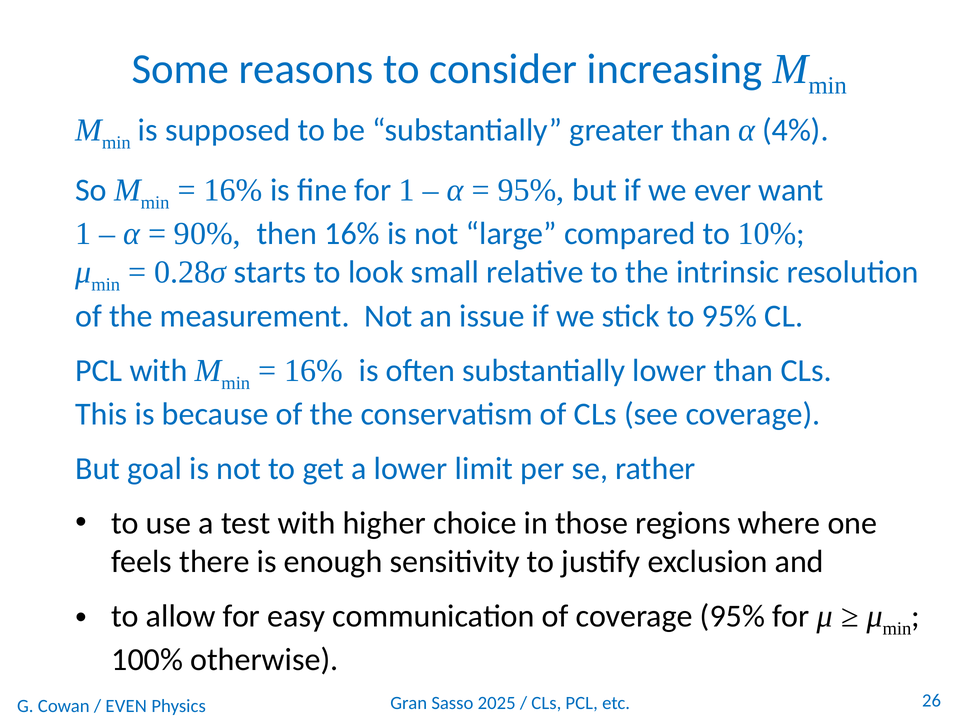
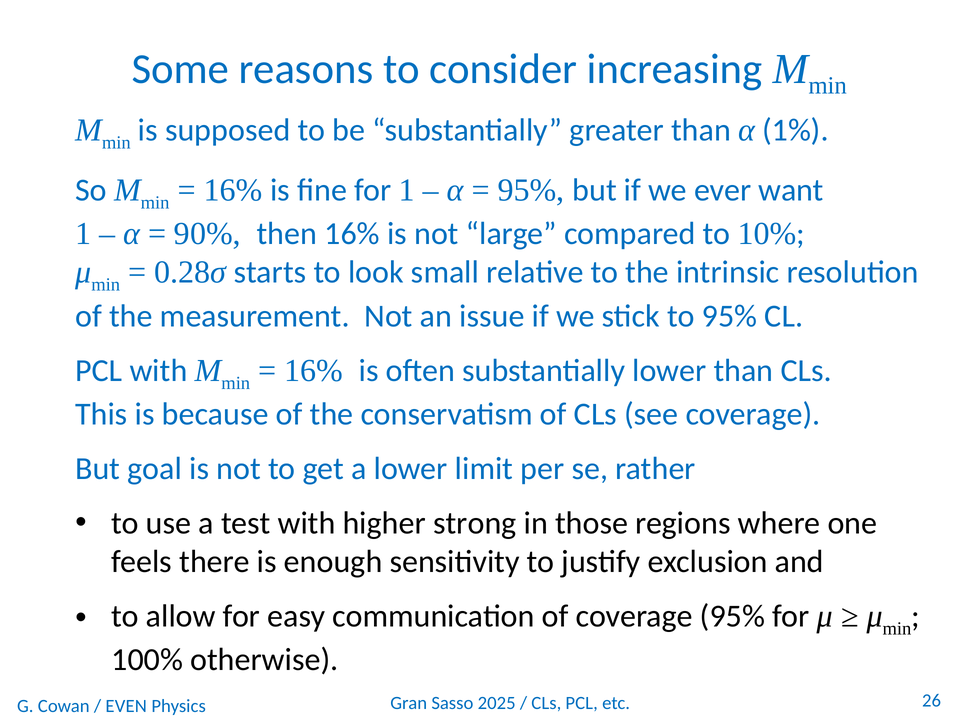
4%: 4% -> 1% (795, 130)
choice: choice -> strong (475, 524)
